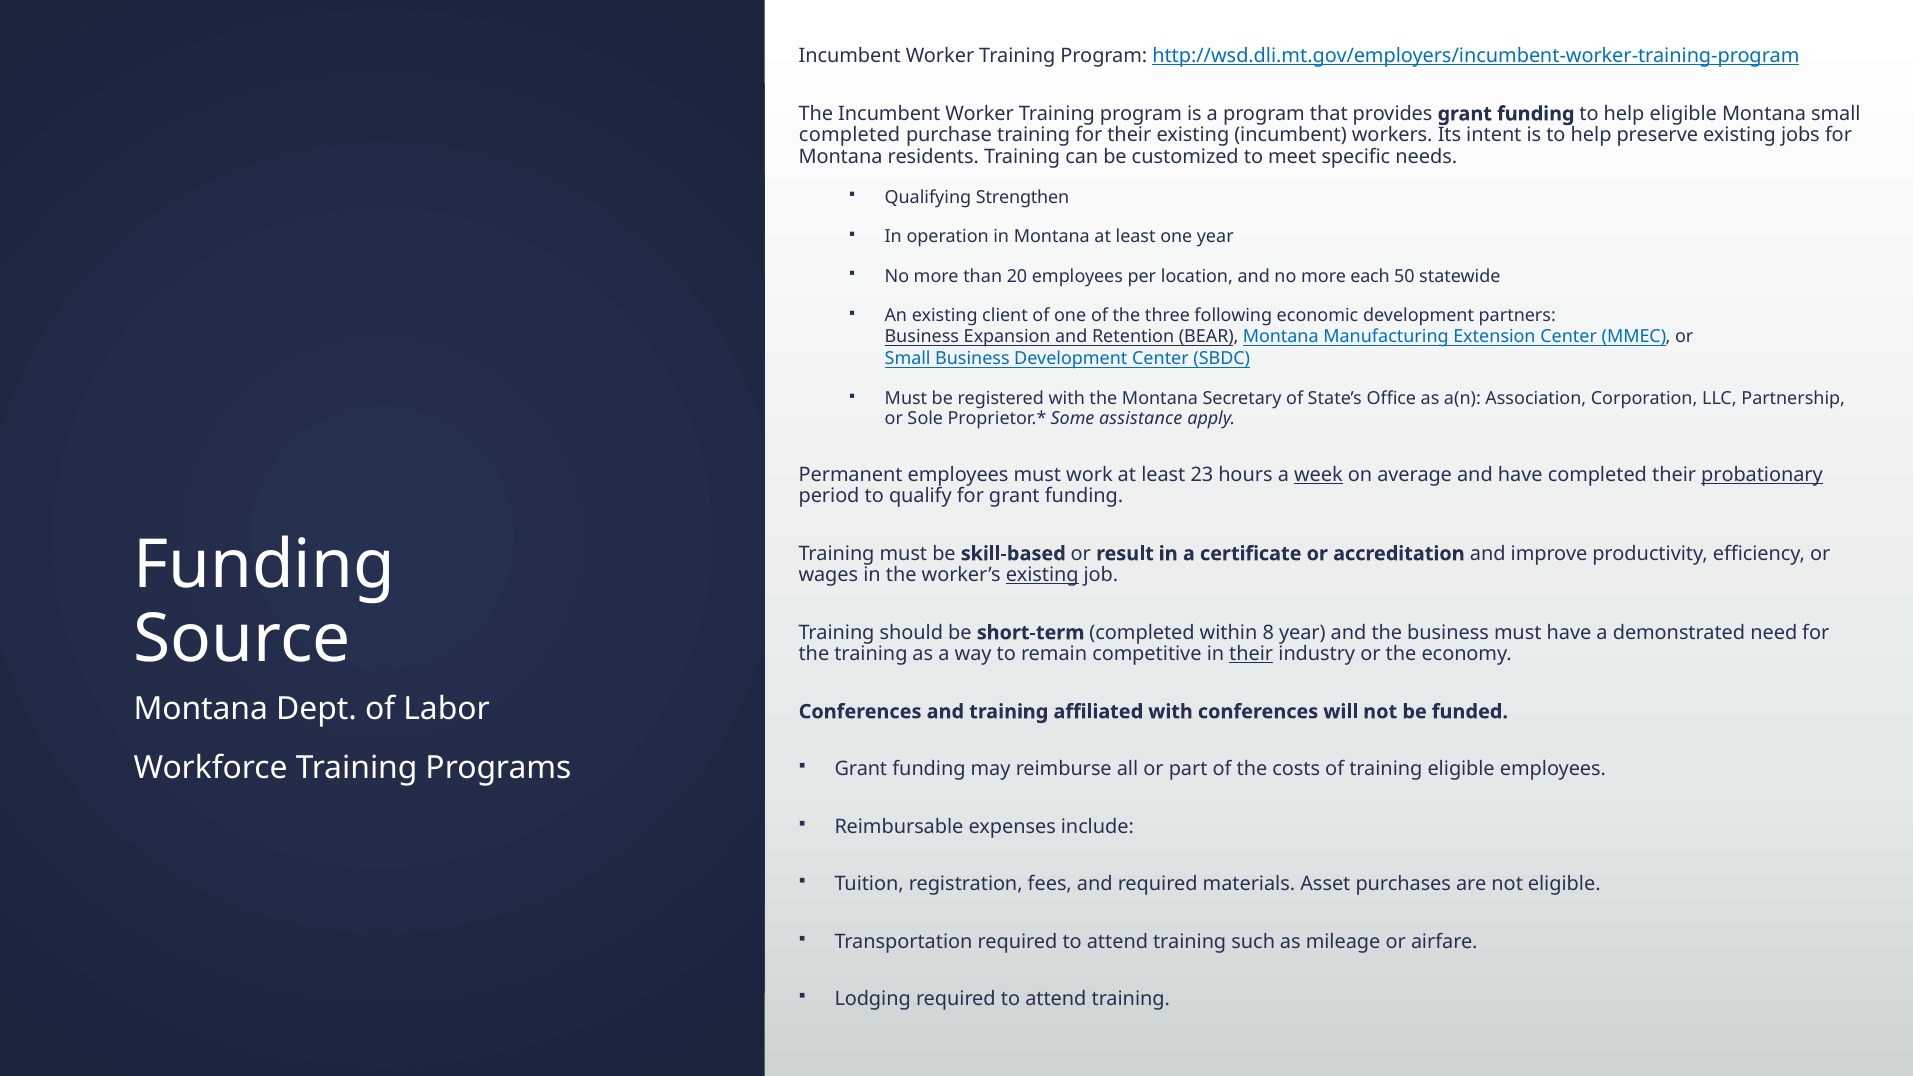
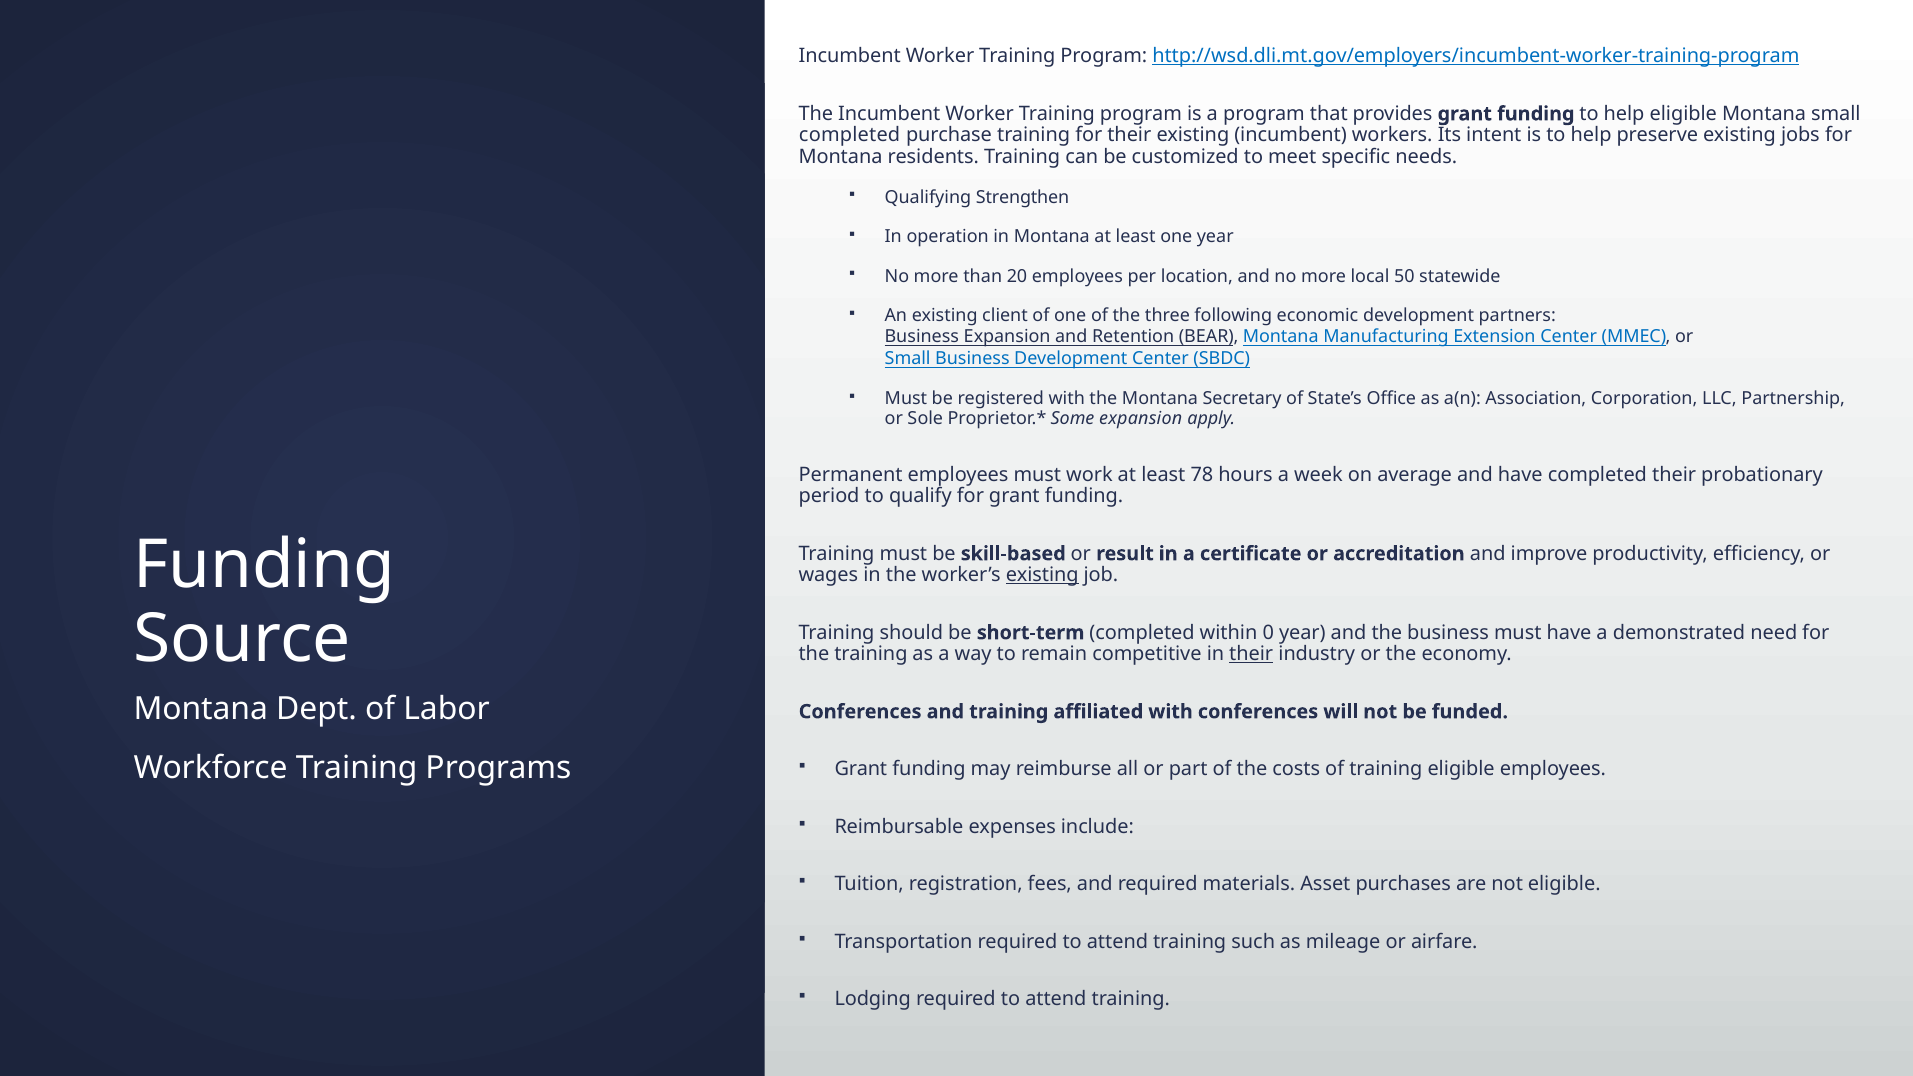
each: each -> local (1370, 276)
Some assistance: assistance -> expansion (1141, 418)
23: 23 -> 78 (1202, 475)
week underline: present -> none (1318, 475)
probationary underline: present -> none (1762, 475)
8: 8 -> 0 (1268, 633)
